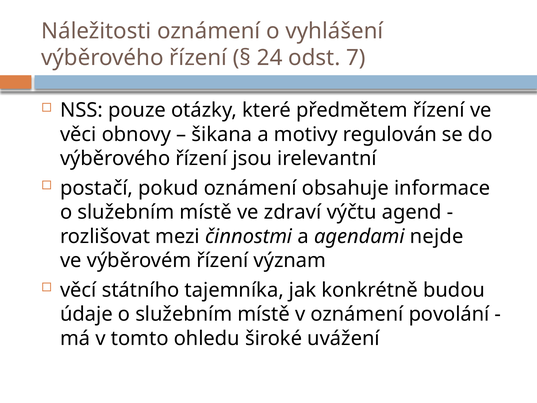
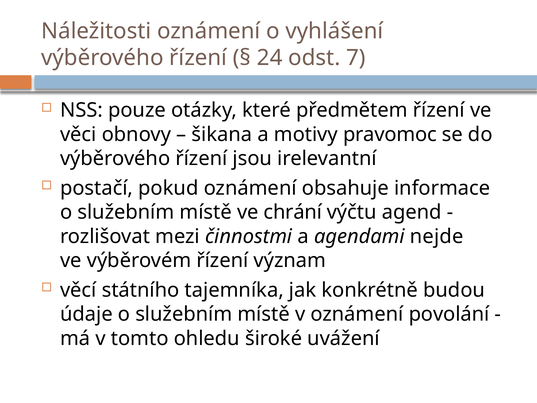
regulován: regulován -> pravomoc (390, 134)
zdraví: zdraví -> chrání (293, 212)
